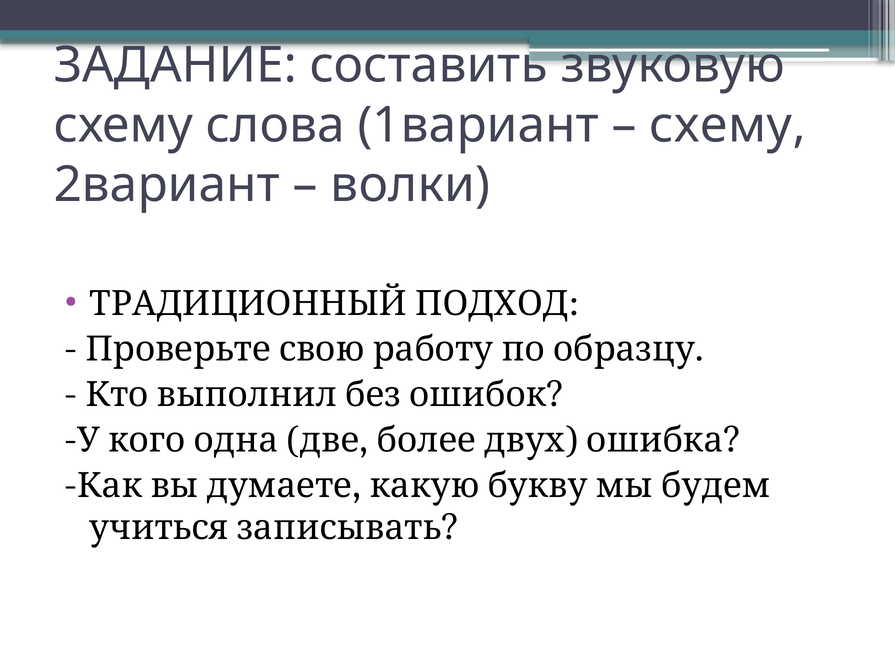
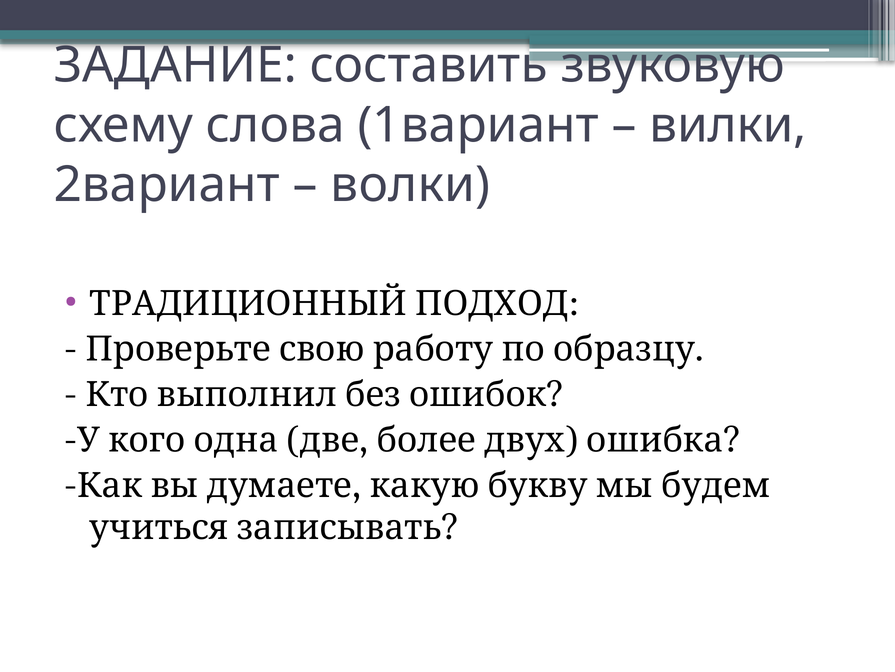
схему: схему -> вилки (728, 125)
